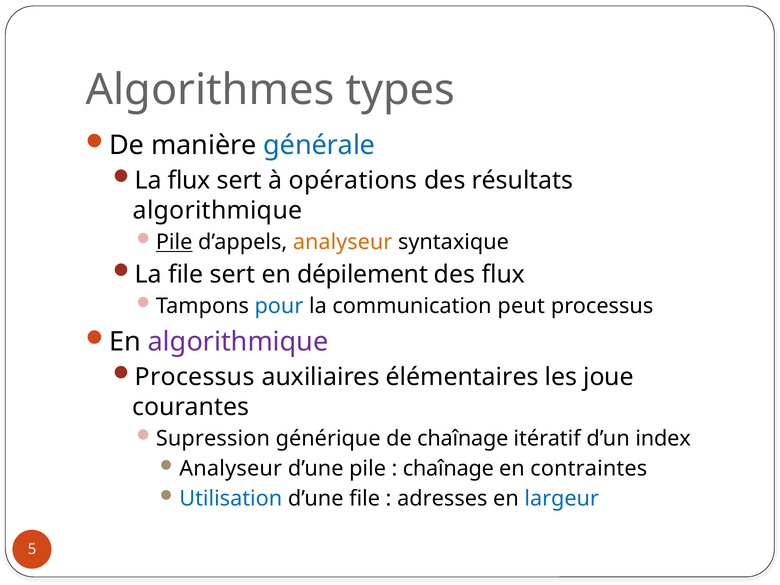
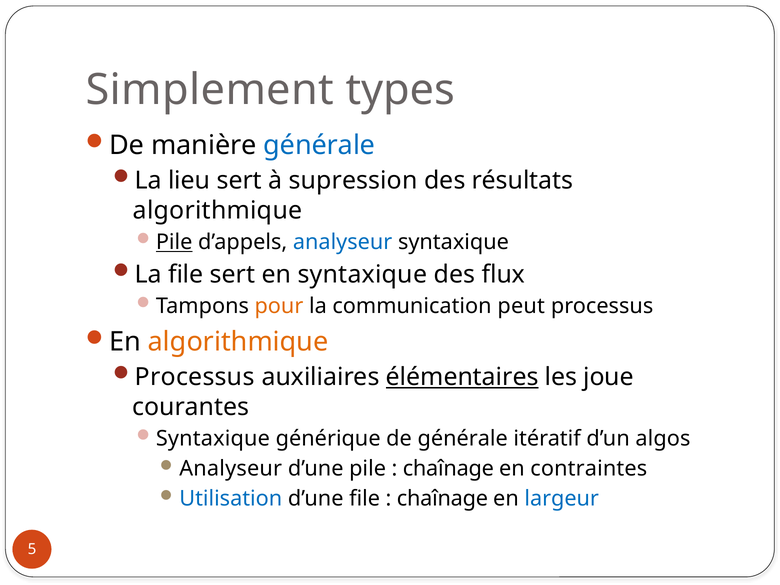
Algorithmes: Algorithmes -> Simplement (210, 90)
La flux: flux -> lieu (189, 181)
opérations: opérations -> supression (353, 181)
analyseur colour: orange -> blue (343, 242)
en dépilement: dépilement -> syntaxique (362, 274)
pour colour: blue -> orange (279, 306)
algorithmique colour: purple -> orange (238, 342)
élémentaires underline: none -> present (462, 377)
Supression: Supression -> Syntaxique (213, 439)
de chaînage: chaînage -> générale (463, 439)
index: index -> algos (663, 439)
adresses: adresses -> chaînage (442, 499)
